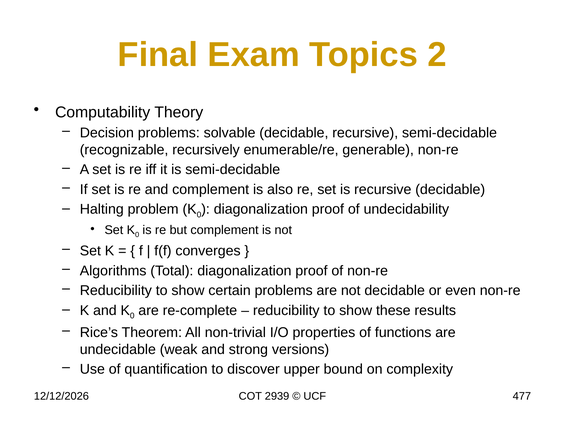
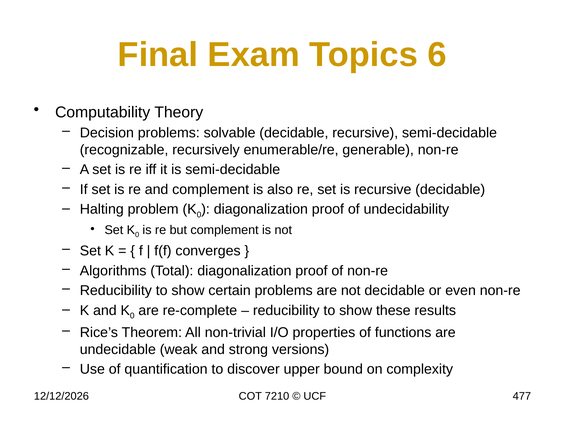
2: 2 -> 6 (437, 55)
2939: 2939 -> 7210 (277, 396)
